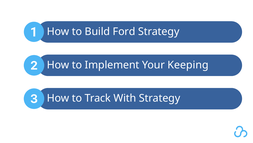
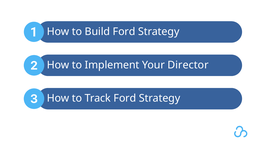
Keeping: Keeping -> Director (188, 65)
Track With: With -> Ford (125, 98)
